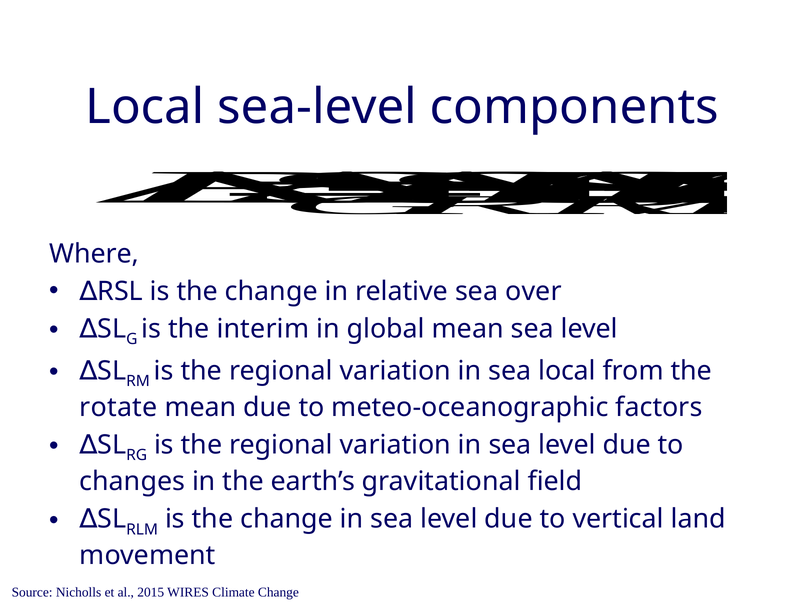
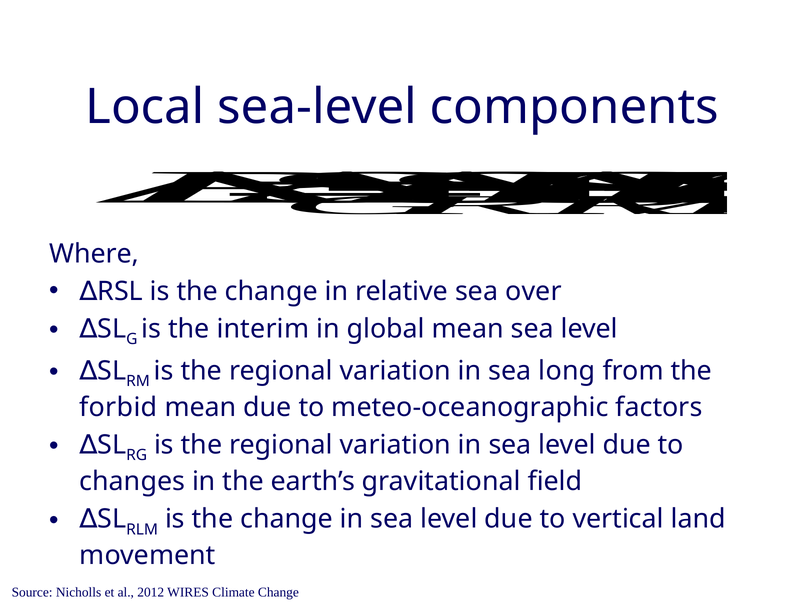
sea local: local -> long (567, 371)
rotate: rotate -> forbid (118, 408)
2015: 2015 -> 2012 (151, 593)
